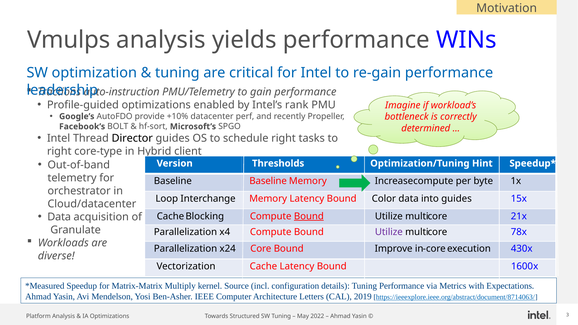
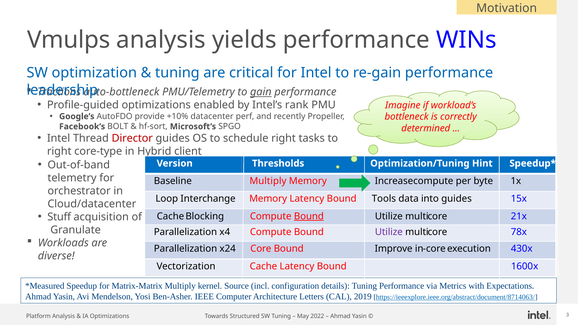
auto-instruction: auto-instruction -> auto-bottleneck (122, 92)
gain underline: none -> present (261, 92)
Director colour: black -> red (132, 138)
Baseline Baseline: Baseline -> Multiply (268, 181)
Color: Color -> Tools (384, 199)
Data: Data -> Stuff (59, 217)
